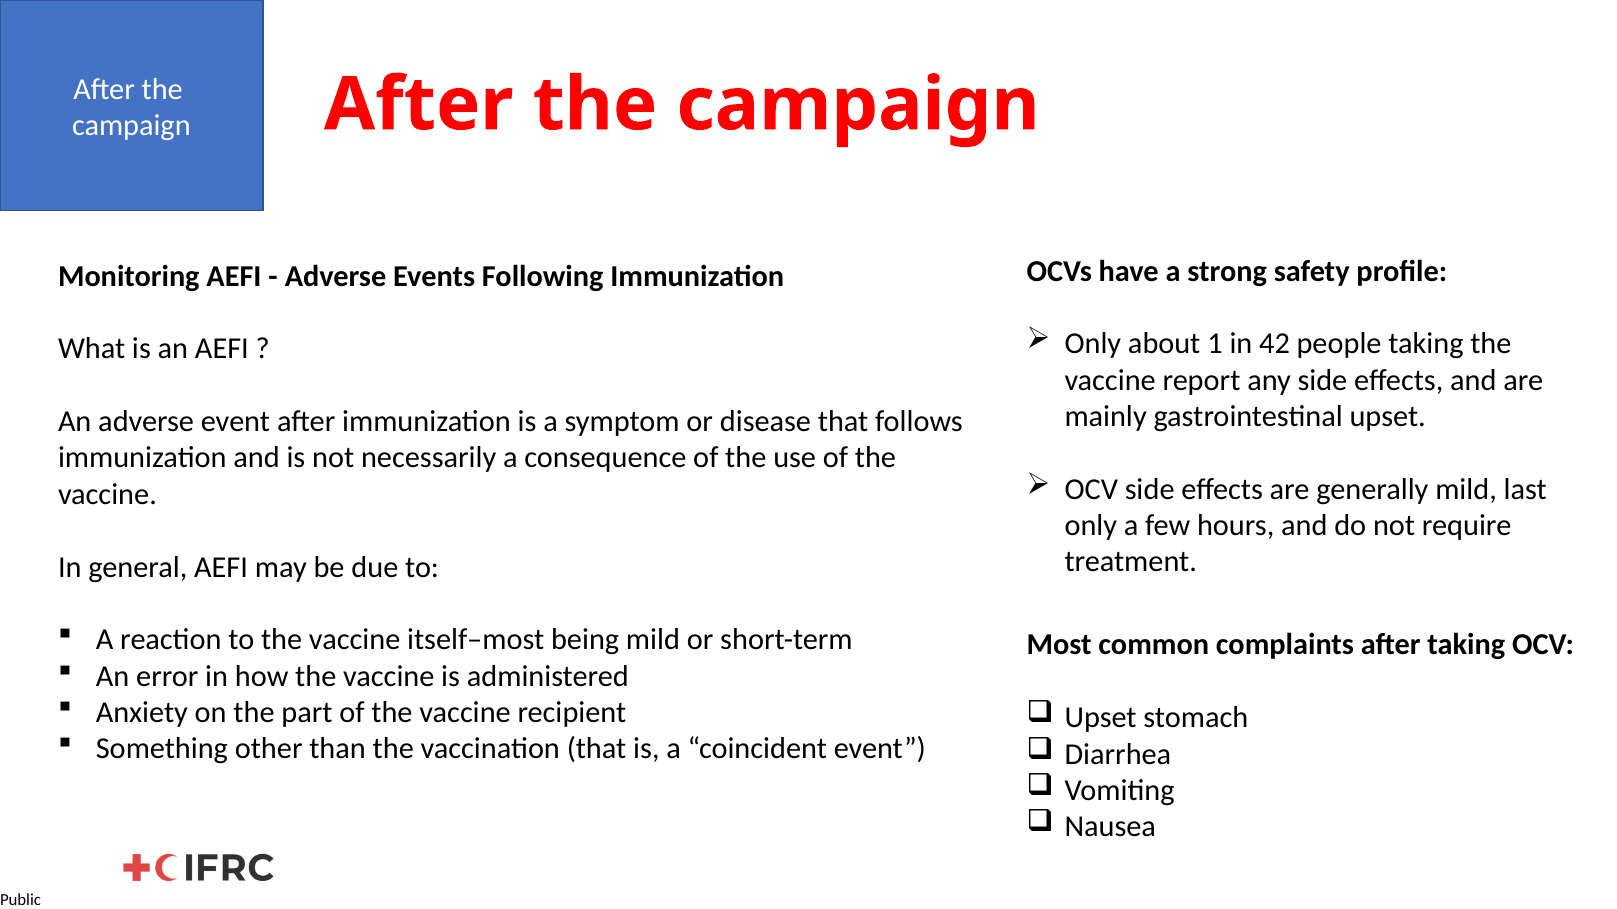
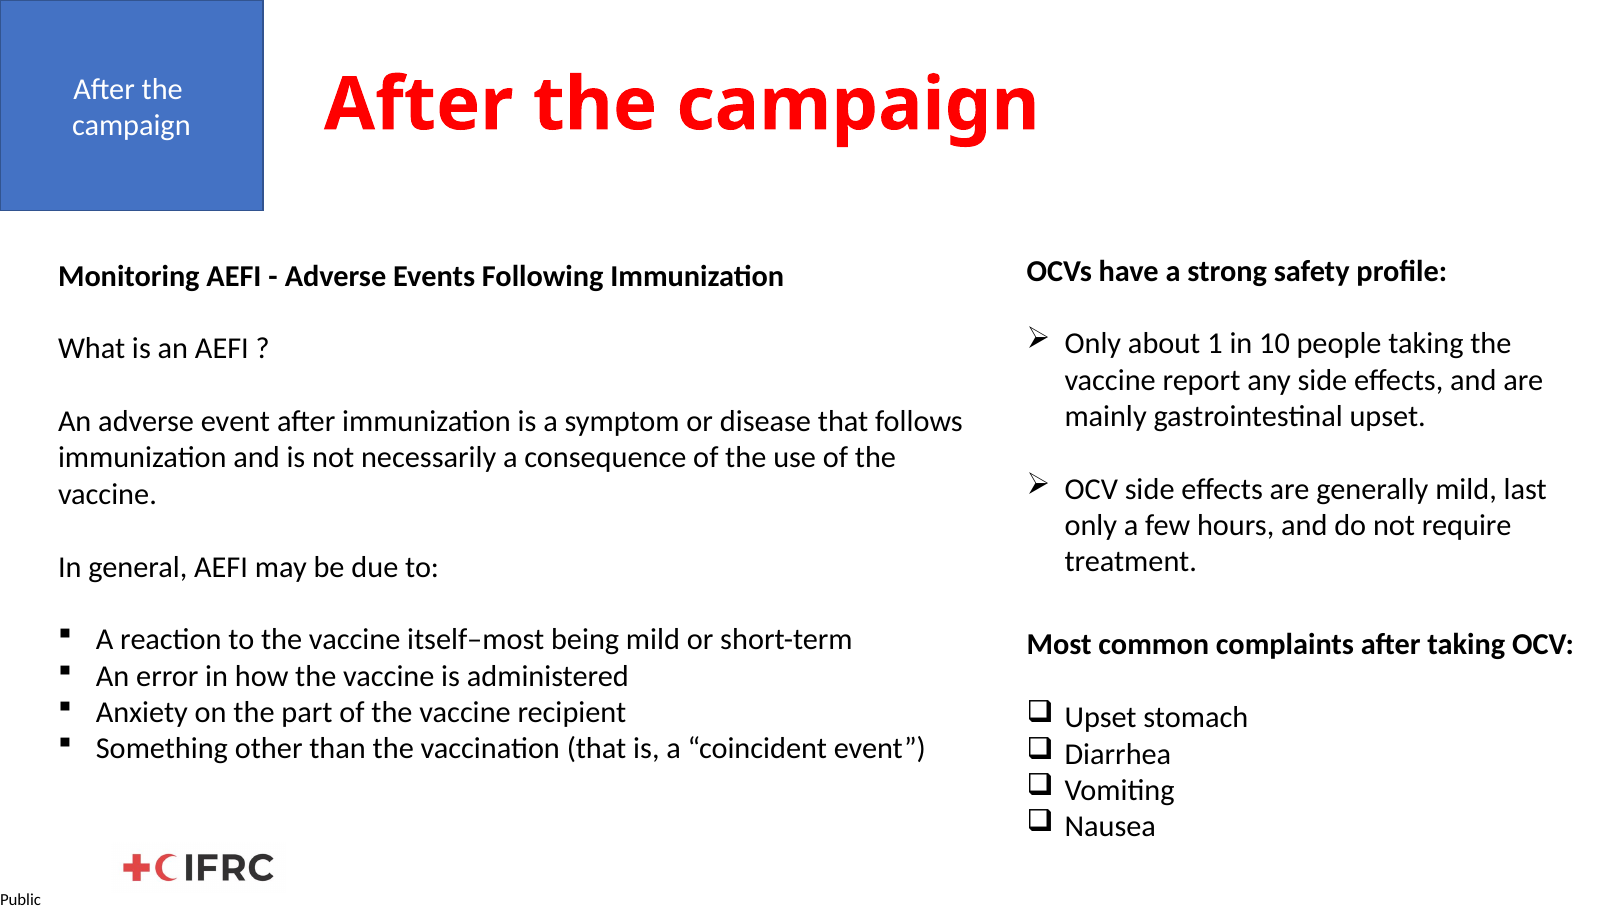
42: 42 -> 10 (1275, 344)
